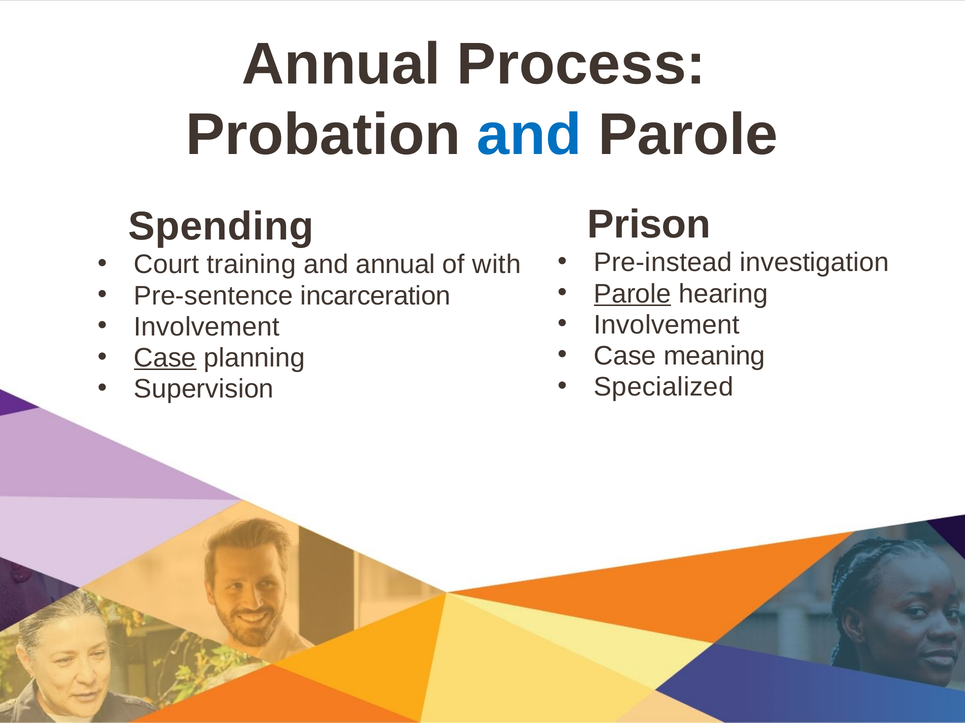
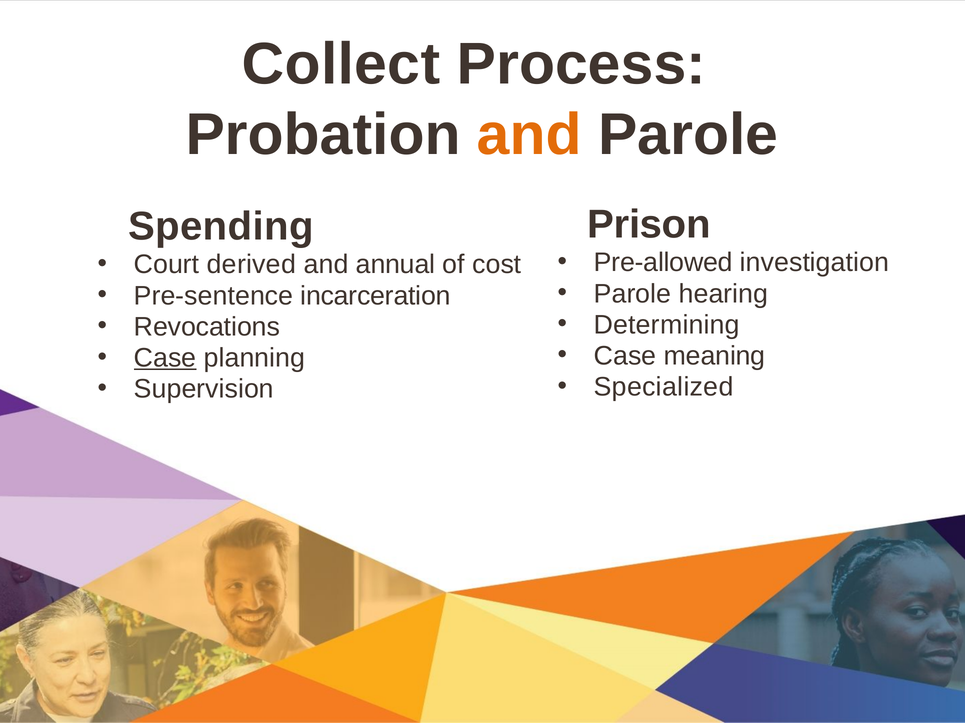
Annual: Annual -> Collect (341, 64)
and colour: blue -> orange (529, 135)
Pre-instead: Pre-instead -> Pre-allowed (663, 263)
training: training -> derived (251, 265)
with: with -> cost (497, 265)
Parole underline: present -> none (633, 294)
Involvement: Involvement -> Determining (667, 325)
Involvement: Involvement -> Revocations (207, 327)
